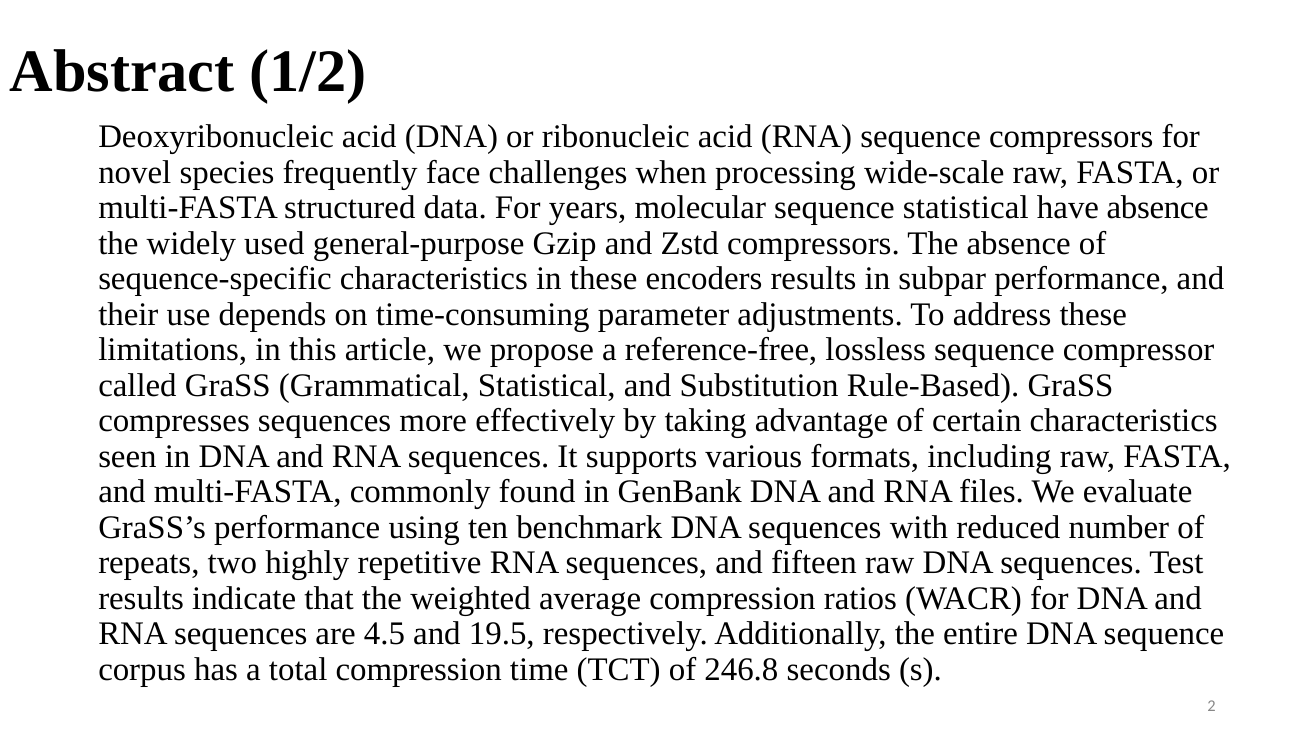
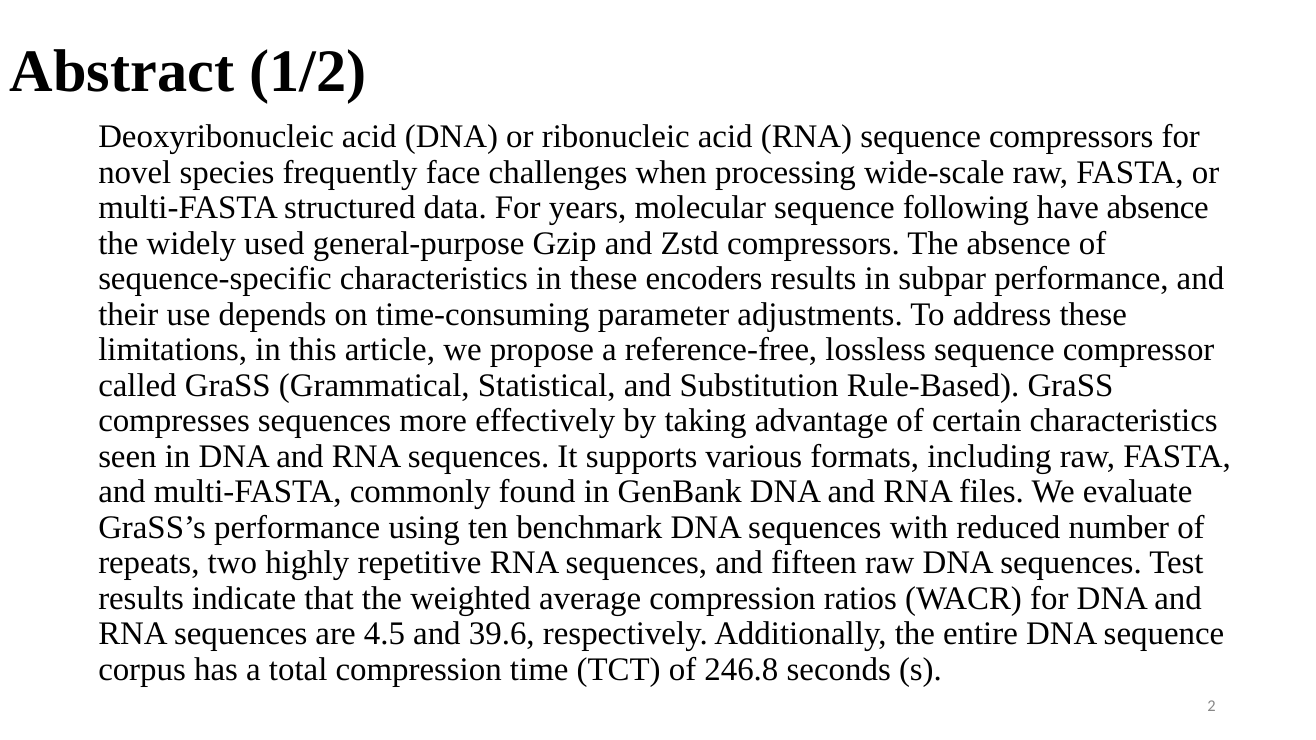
sequence statistical: statistical -> following (966, 208)
19.5: 19.5 -> 39.6 (502, 634)
